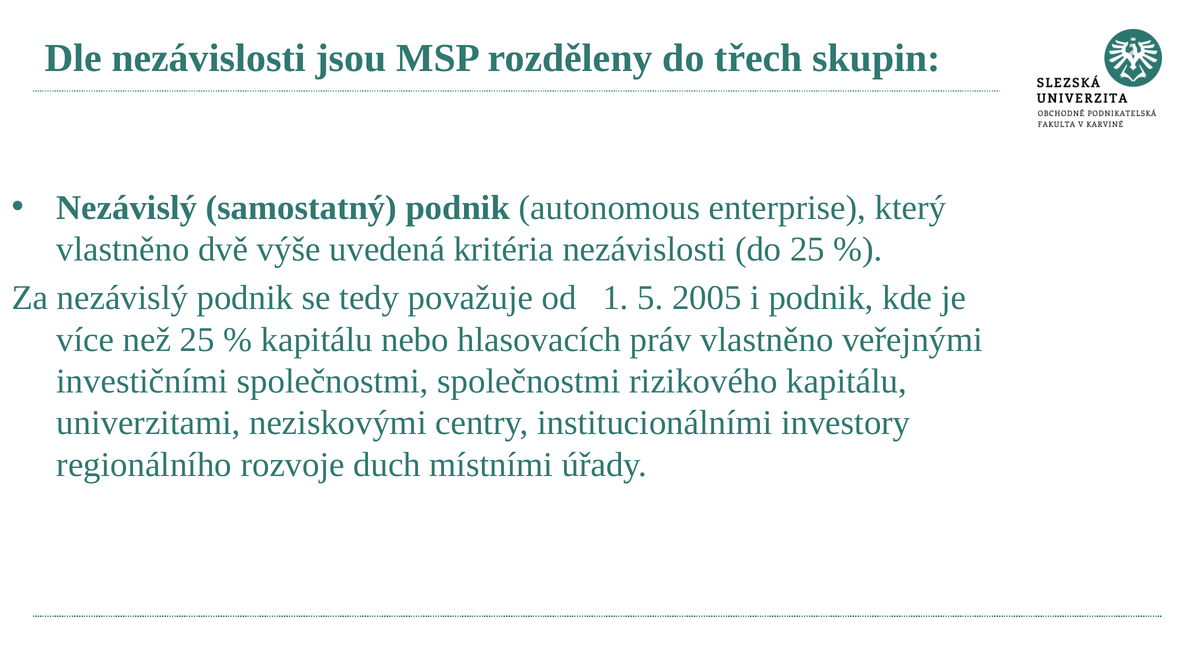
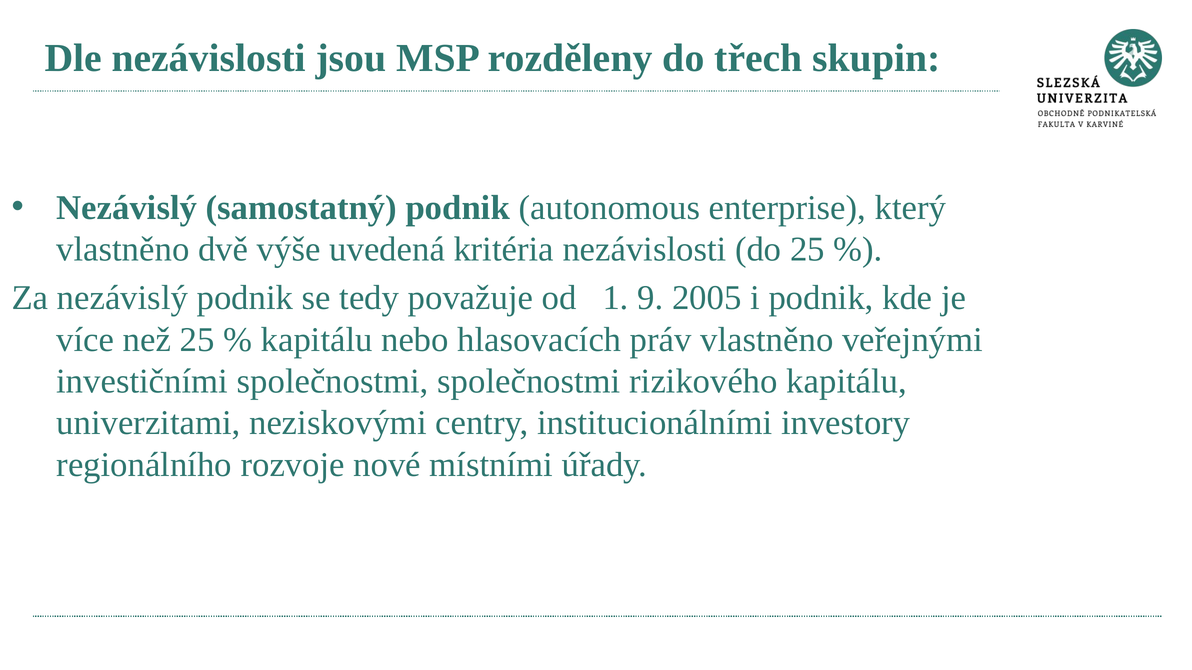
5: 5 -> 9 (650, 298)
duch: duch -> nové (387, 465)
